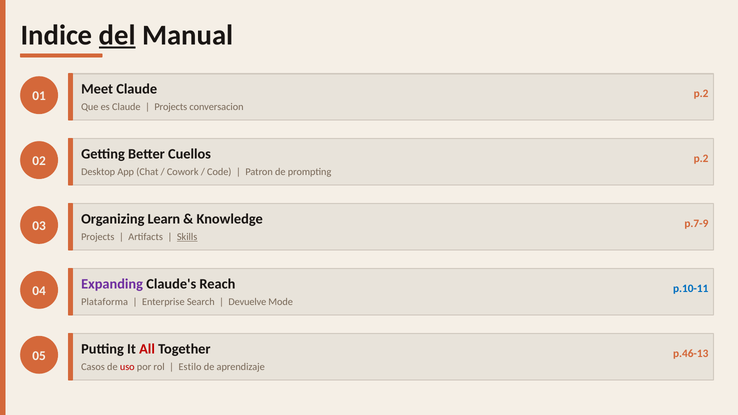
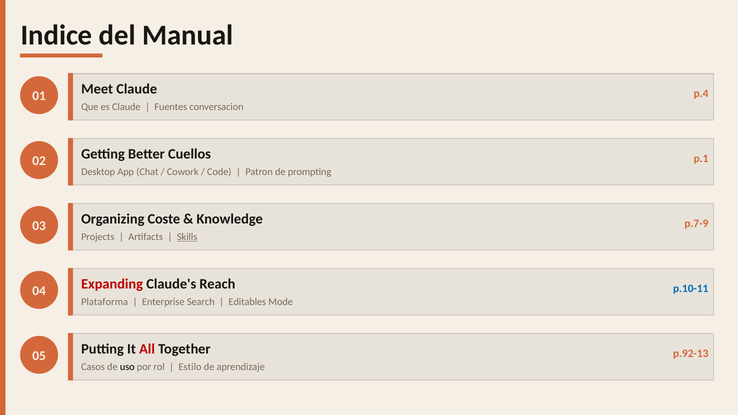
del underline: present -> none (117, 35)
p.2: p.2 -> p.4 (701, 94)
Projects: Projects -> Fuentes (171, 107)
p.2: p.2 -> p.1 (701, 159)
Learn: Learn -> Coste (164, 219)
Expanding colour: purple -> red (112, 284)
Devuelve: Devuelve -> Editables (247, 302)
p.46-13: p.46-13 -> p.92-13 (691, 354)
uso colour: red -> black (127, 367)
